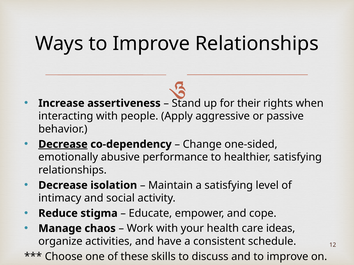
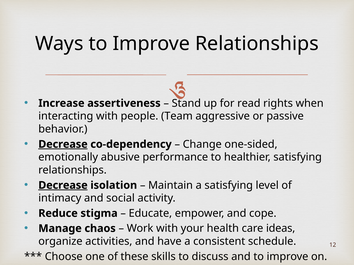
their: their -> read (249, 103)
Apply: Apply -> Team (177, 116)
Decrease underline: none -> present (63, 186)
